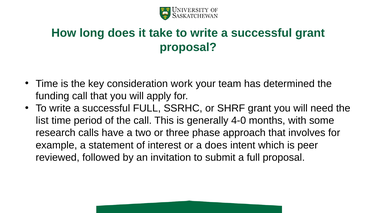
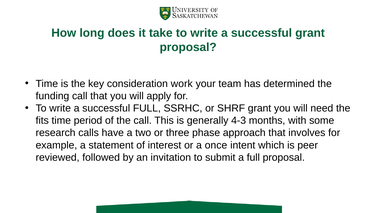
list: list -> fits (42, 120)
4-0: 4-0 -> 4-3 (239, 120)
a does: does -> once (216, 145)
